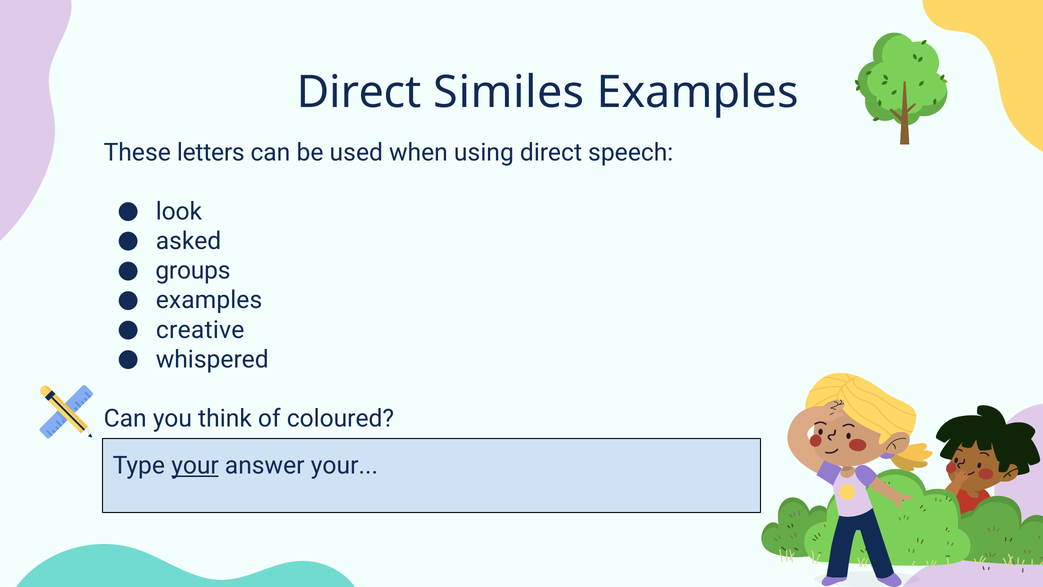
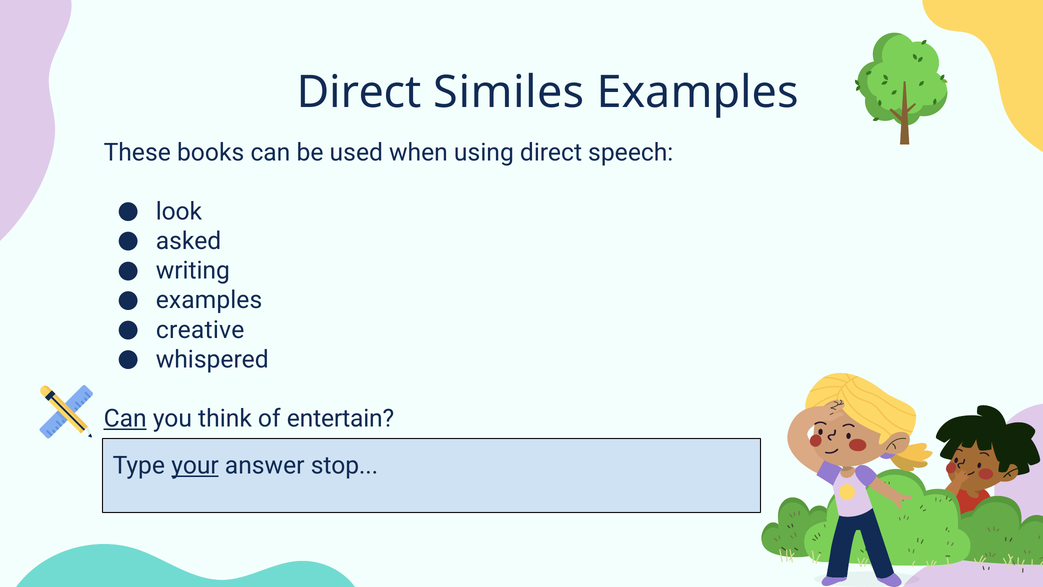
letters: letters -> books (211, 152)
groups: groups -> writing (193, 271)
Can underline: none -> present (125, 418)
coloured: coloured -> entertain (340, 418)
answer your: your -> stop (345, 465)
